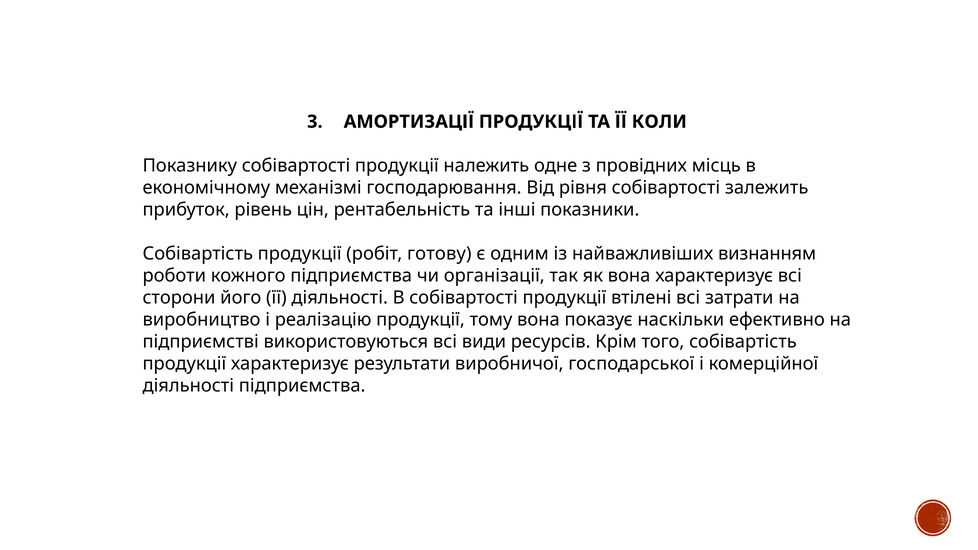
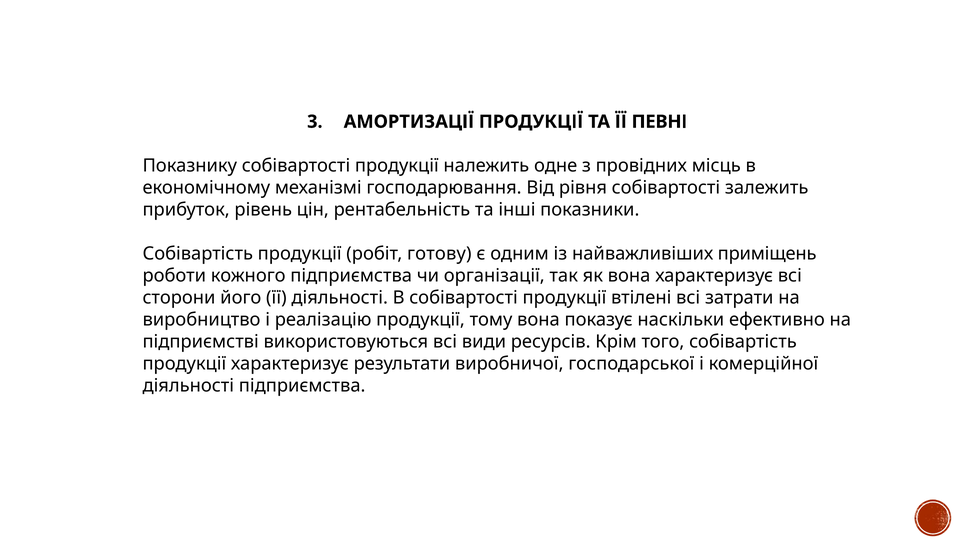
КОЛИ: КОЛИ -> ПЕВНІ (659, 122)
визнанням: визнанням -> приміщень (767, 254)
